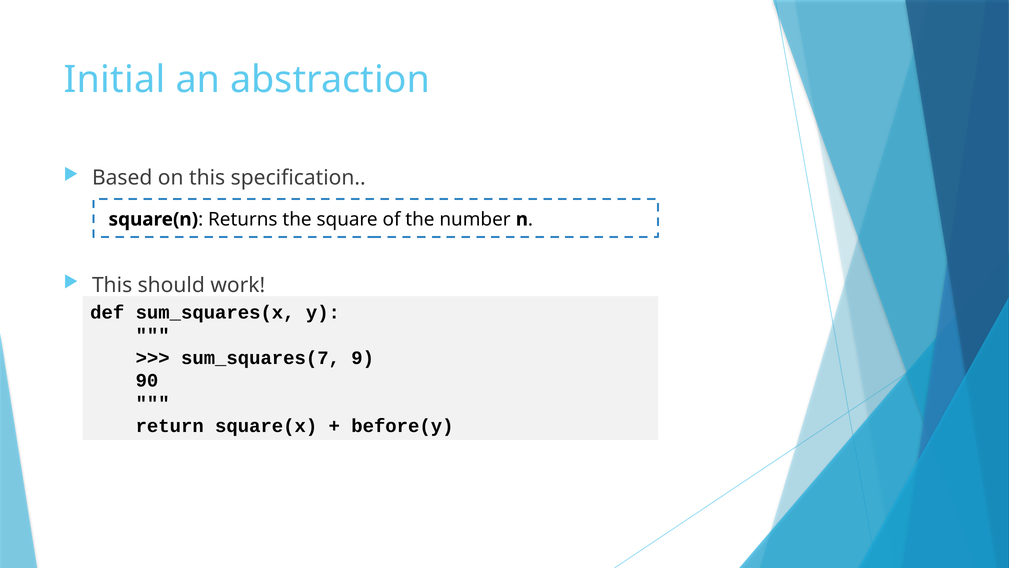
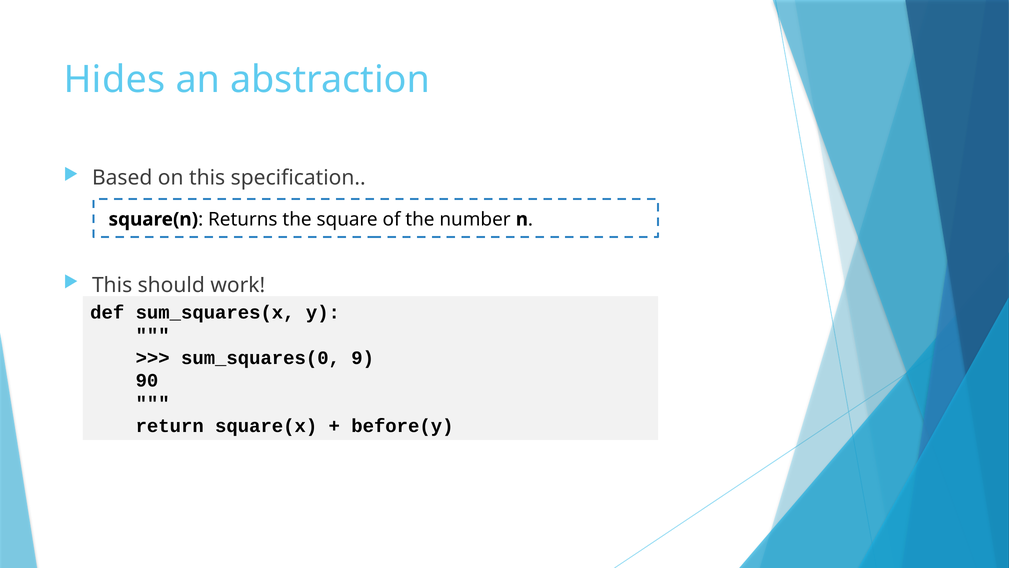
Initial: Initial -> Hides (114, 80)
sum_squares(7: sum_squares(7 -> sum_squares(0 (261, 358)
